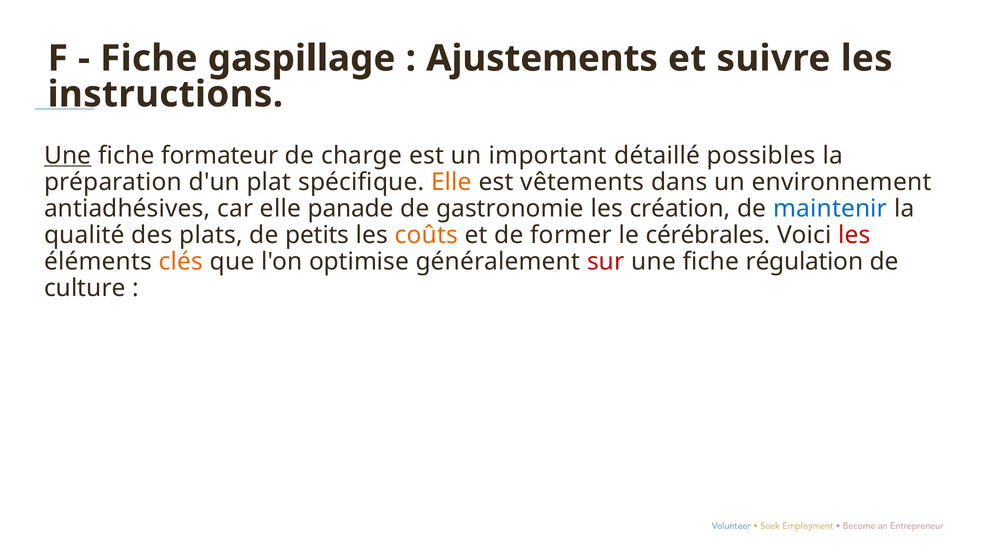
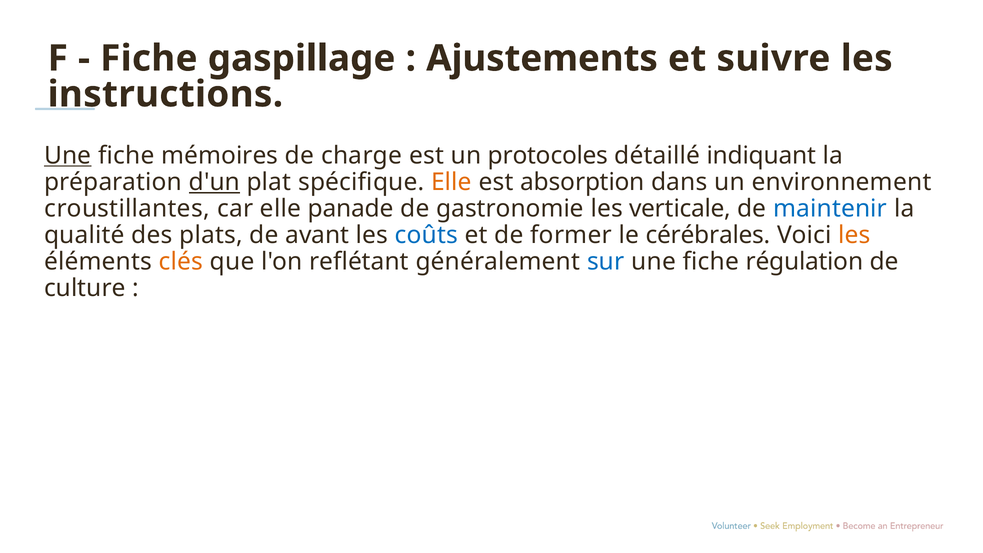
formateur: formateur -> mémoires (220, 155)
important: important -> protocoles (548, 155)
possibles: possibles -> indiquant (762, 155)
d'un underline: none -> present (214, 182)
vêtements: vêtements -> absorption (583, 182)
antiadhésives: antiadhésives -> croustillantes (127, 208)
création: création -> verticale (680, 208)
petits: petits -> avant (317, 235)
coûts colour: orange -> blue (426, 235)
les colour: red -> orange (854, 235)
optimise: optimise -> reflétant (359, 262)
sur colour: red -> blue (606, 262)
